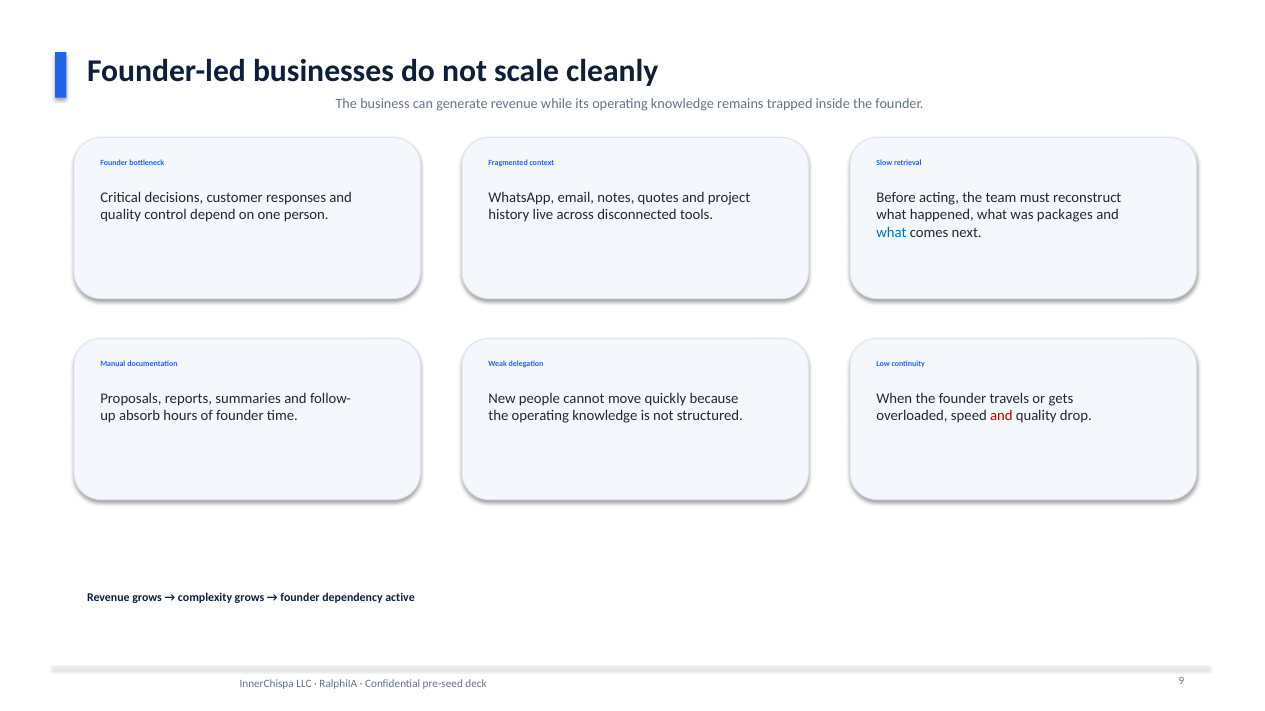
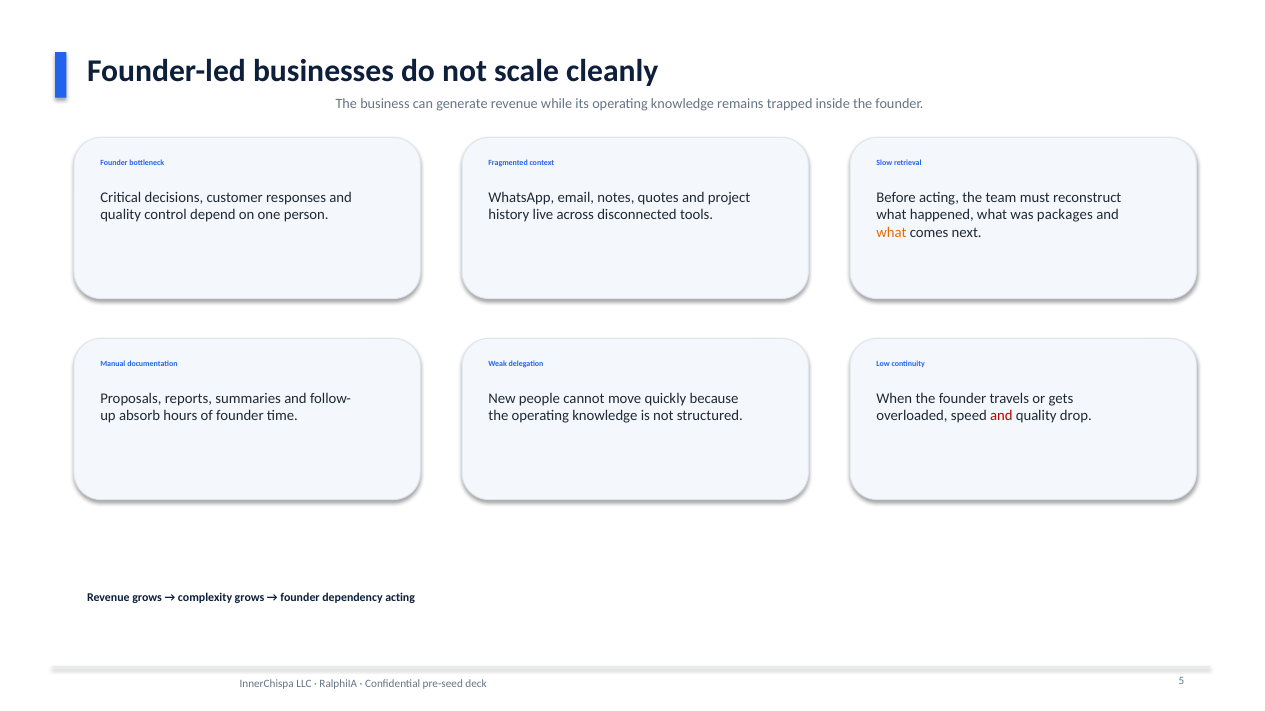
what colour: blue -> orange (892, 233)
dependency active: active -> acting (400, 598)
9: 9 -> 5 (1181, 681)
